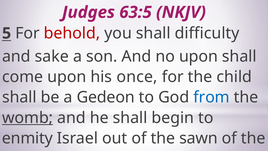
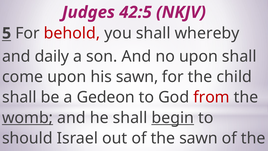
63:5: 63:5 -> 42:5 (136, 12)
difficulty: difficulty -> whereby (207, 33)
sake: sake -> daily (52, 56)
his once: once -> sawn (137, 77)
from colour: blue -> red (211, 97)
begin underline: none -> present (173, 118)
enmity: enmity -> should (27, 138)
